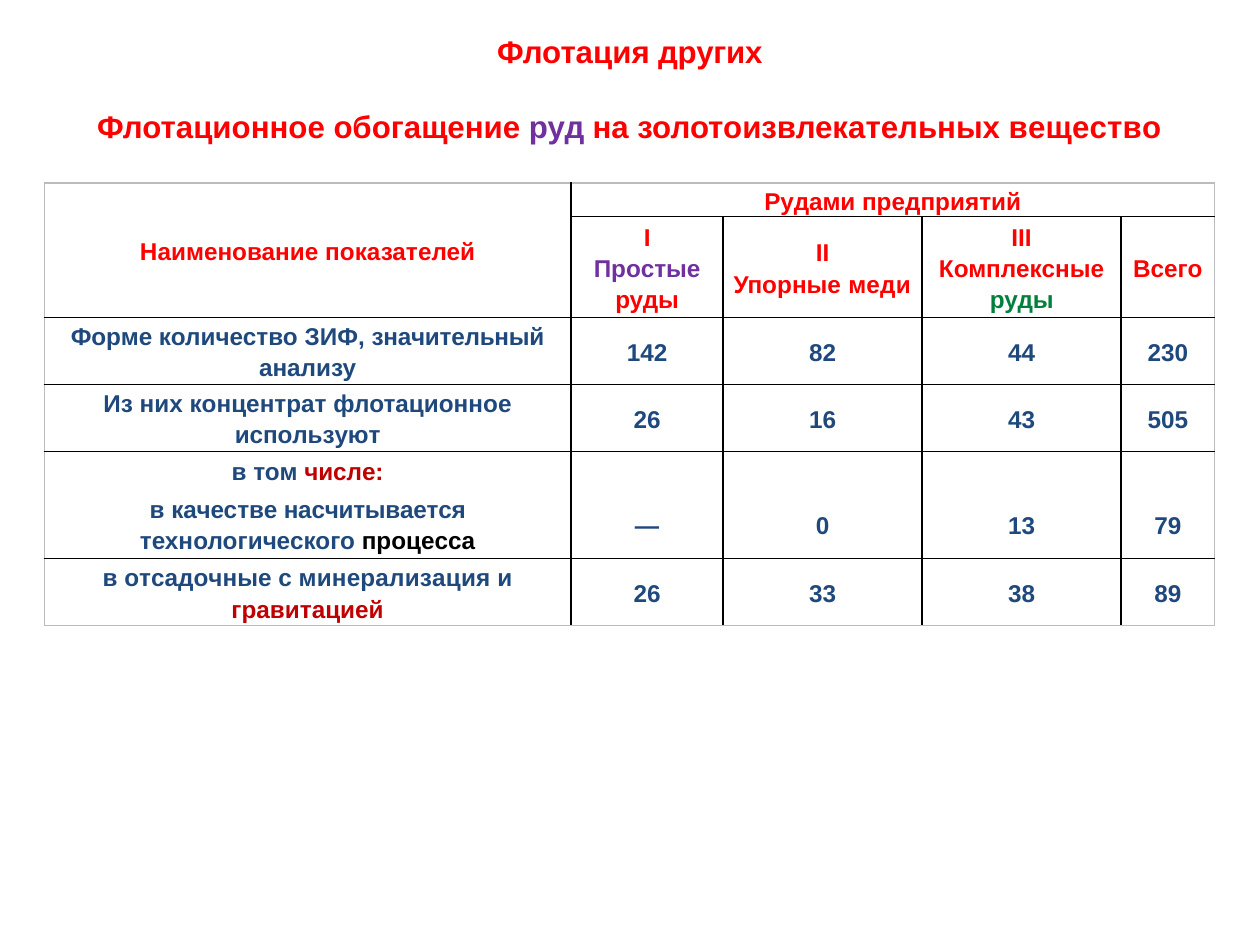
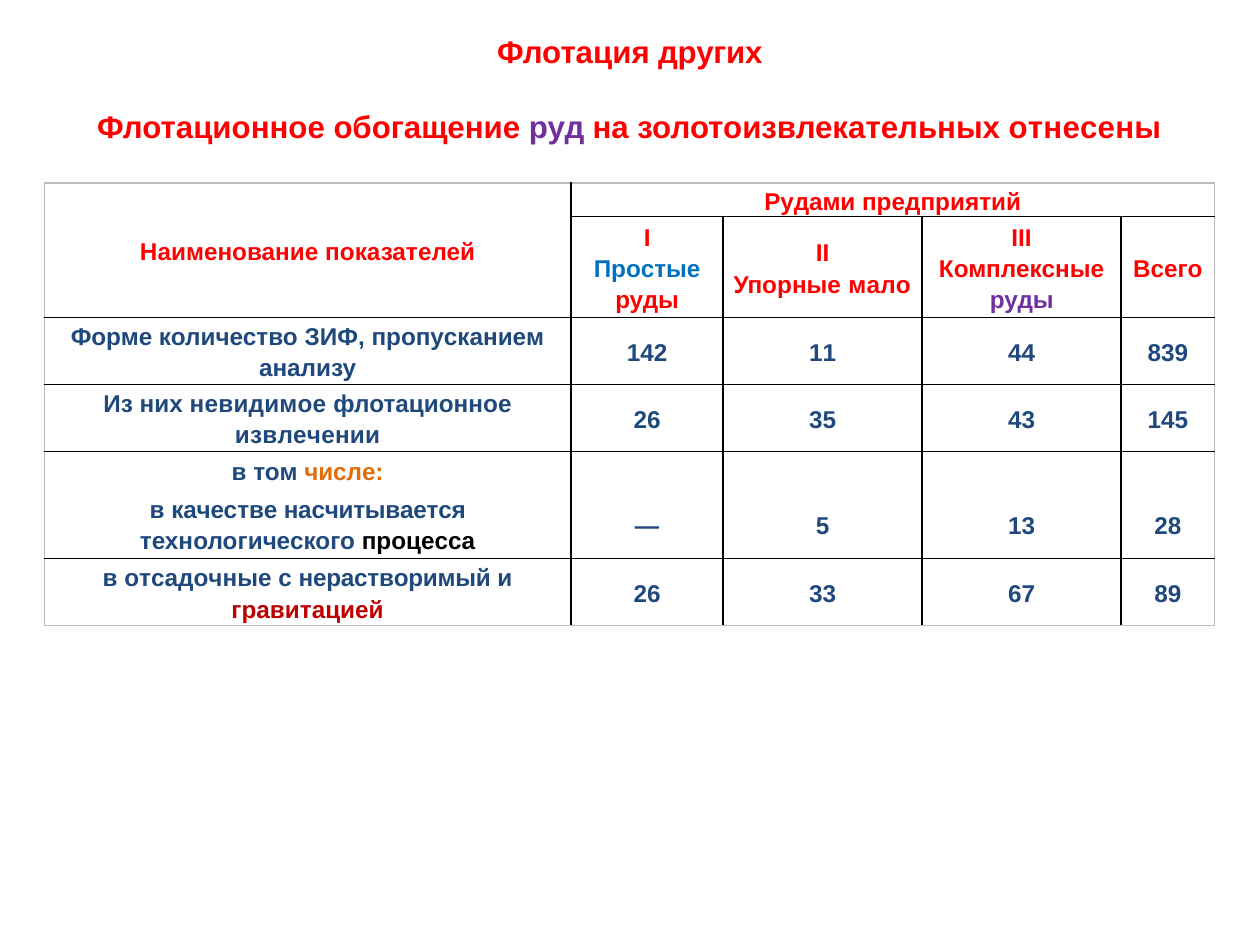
вещество: вещество -> отнесены (1085, 128)
Простые colour: purple -> blue (647, 269)
меди: меди -> мало (880, 285)
руды colour: green -> purple (1022, 301)
значительный: значительный -> пропусканием (458, 337)
82: 82 -> 11 (823, 353)
230: 230 -> 839 (1168, 353)
концентрат: концентрат -> невидимое (258, 404)
16: 16 -> 35 (823, 420)
505: 505 -> 145 (1168, 420)
используют: используют -> извлечении (307, 436)
числе colour: red -> orange (344, 473)
0: 0 -> 5 (823, 526)
79: 79 -> 28 (1168, 526)
минерализация: минерализация -> нерастворимый (395, 578)
38: 38 -> 67 (1022, 594)
